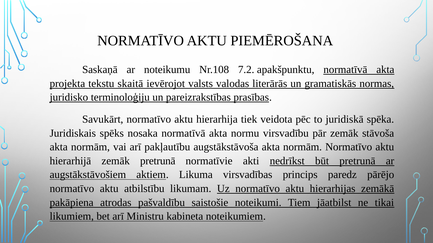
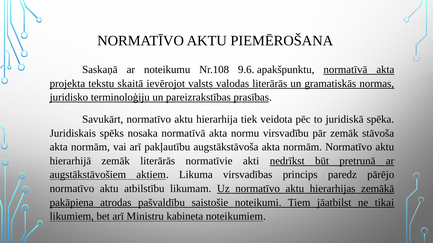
7.2: 7.2 -> 9.6 (246, 70)
zemāk pretrunā: pretrunā -> literārās (158, 161)
